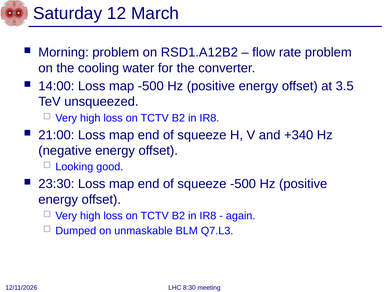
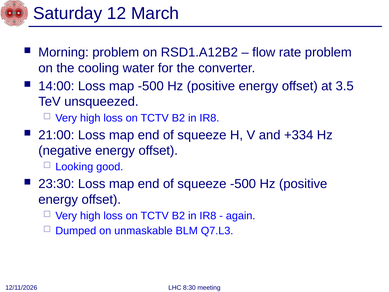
+340: +340 -> +334 (299, 135)
